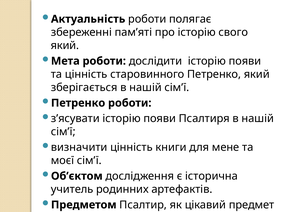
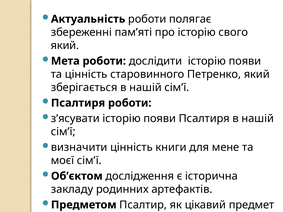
Петренко: Петренко -> Псалтиря (78, 103)
учитель: учитель -> закладу (72, 189)
